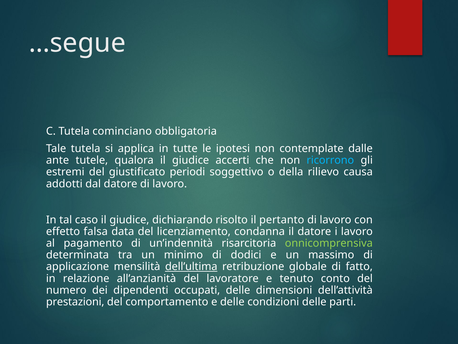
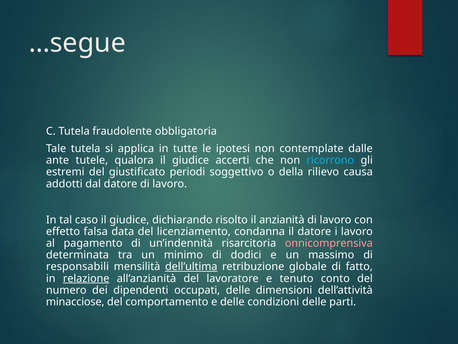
cominciano: cominciano -> fraudolente (122, 131)
pertanto: pertanto -> anzianità (282, 220)
onnicomprensiva colour: light green -> pink (329, 243)
applicazione: applicazione -> responsabili (77, 266)
relazione underline: none -> present (86, 278)
prestazioni: prestazioni -> minacciose (75, 301)
